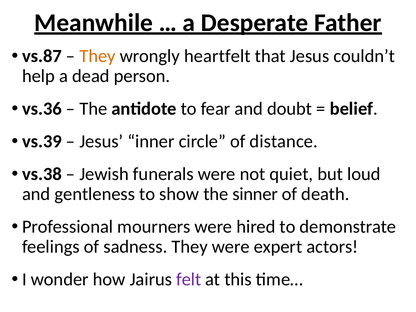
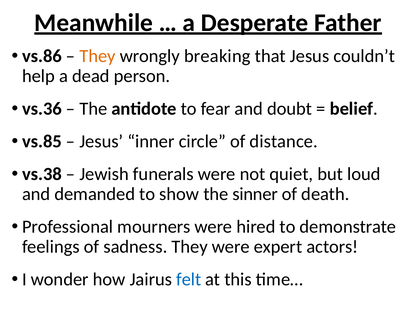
vs.87: vs.87 -> vs.86 (42, 56)
heartfelt: heartfelt -> breaking (217, 56)
vs.39: vs.39 -> vs.85 (42, 141)
gentleness: gentleness -> demanded (95, 194)
felt colour: purple -> blue (189, 280)
